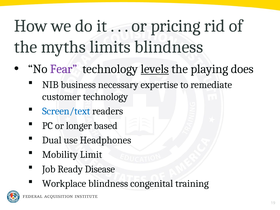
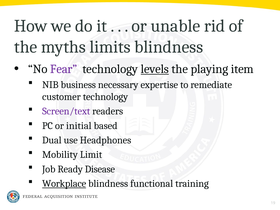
pricing: pricing -> unable (175, 26)
does: does -> item (242, 69)
Screen/text colour: blue -> purple (66, 111)
longer: longer -> initial (79, 126)
Workplace underline: none -> present (64, 184)
congenital: congenital -> functional (152, 184)
